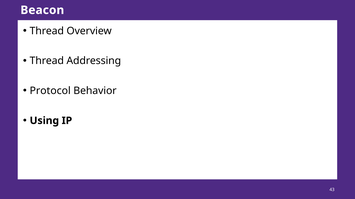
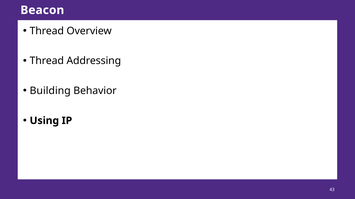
Protocol: Protocol -> Building (50, 91)
